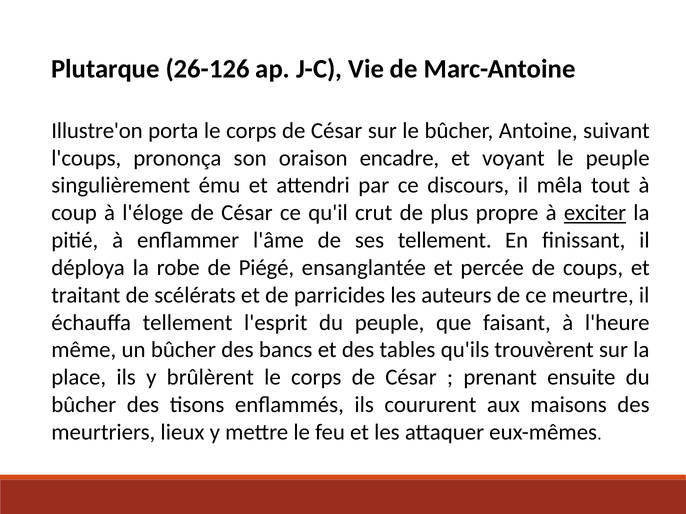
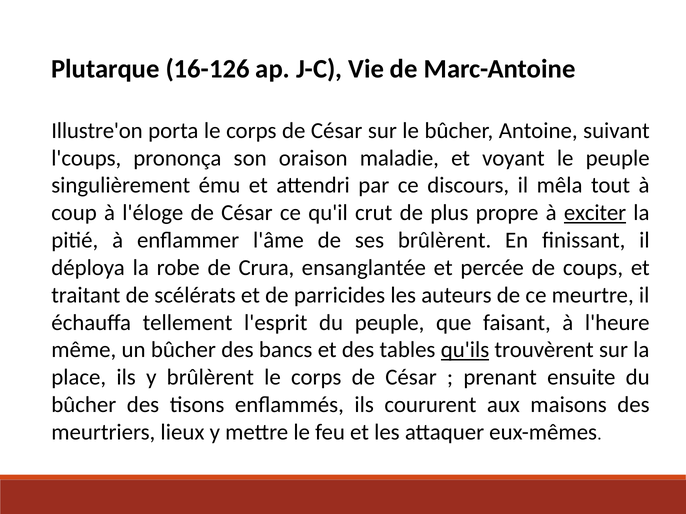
26-126: 26-126 -> 16-126 (208, 69)
encadre: encadre -> maladie (399, 158)
ses tellement: tellement -> brûlèrent (445, 241)
Piégé: Piégé -> Crura (266, 268)
qu'ils underline: none -> present (465, 350)
